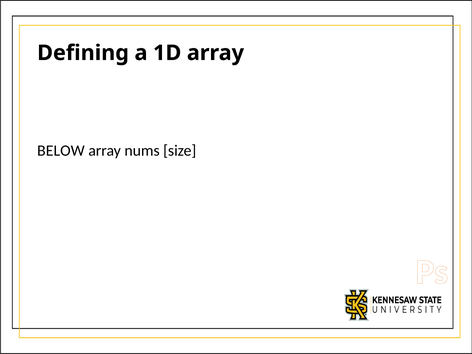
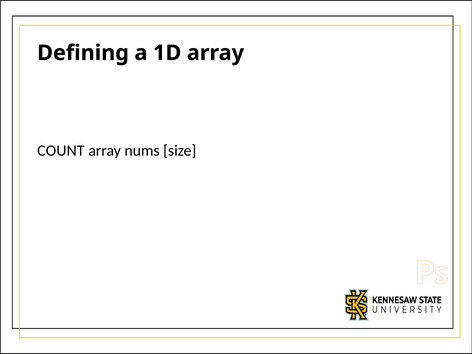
BELOW: BELOW -> COUNT (61, 151)
